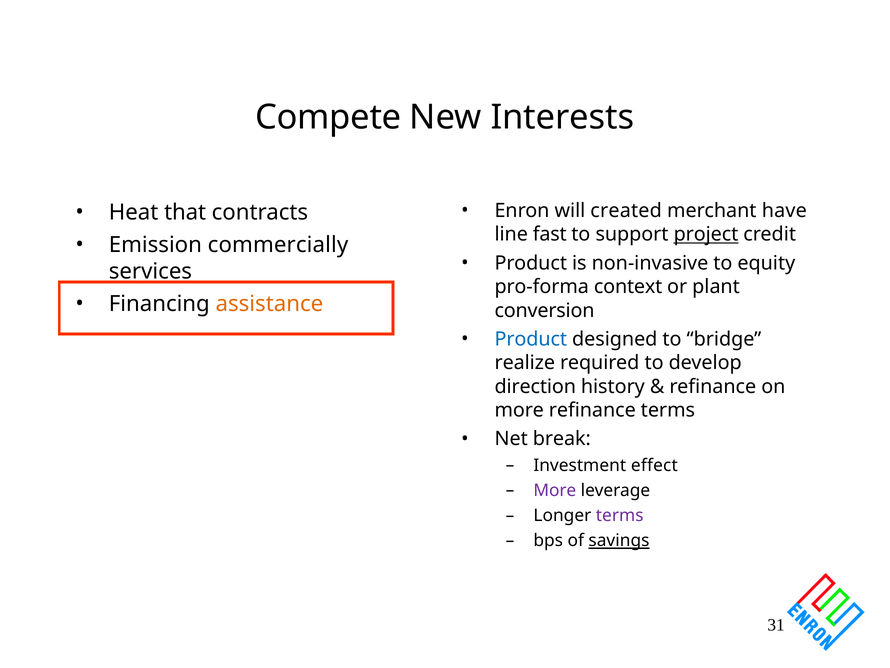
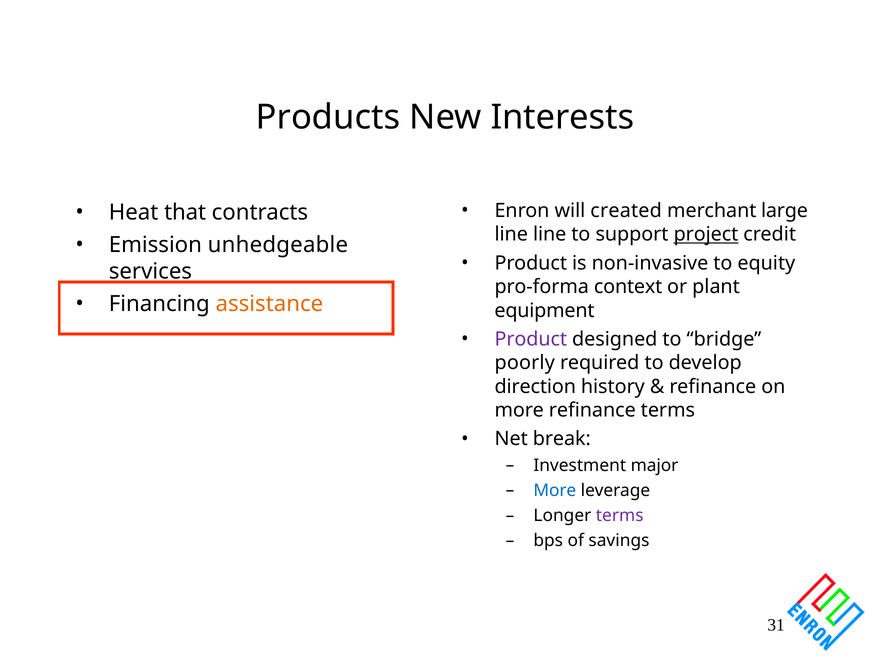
Compete: Compete -> Products (328, 117)
have: have -> large (785, 211)
line fast: fast -> line (550, 234)
commercially: commercially -> unhedgeable (278, 245)
conversion: conversion -> equipment (545, 310)
Product colour: blue -> purple (531, 339)
realize: realize -> poorly (525, 363)
effect: effect -> major (655, 465)
More colour: purple -> blue (555, 490)
savings underline: present -> none (619, 540)
